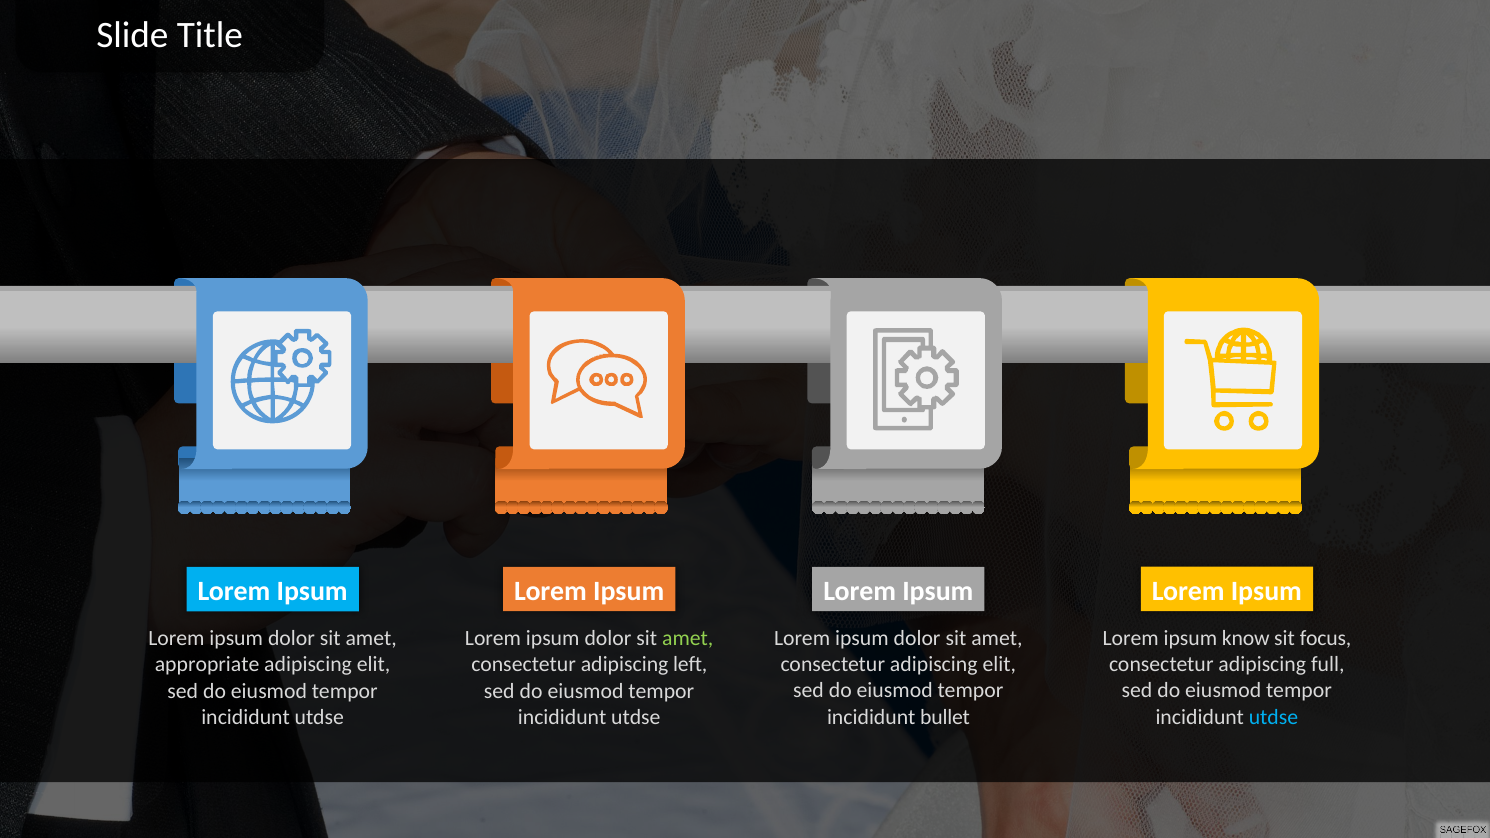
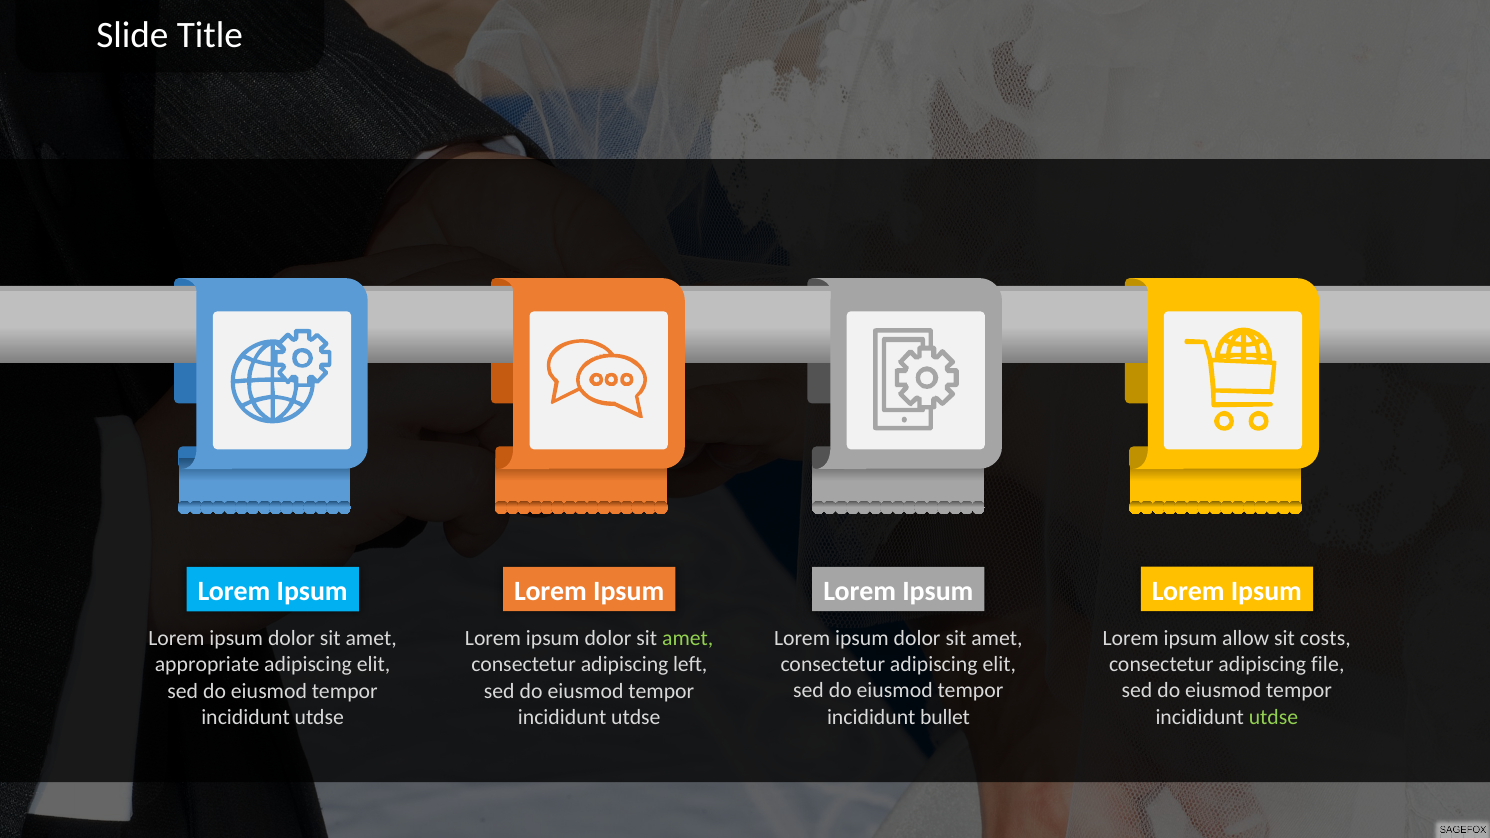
know: know -> allow (1246, 639)
focus: focus -> costs (1325, 639)
full: full -> file (1328, 665)
utdse colour: light blue -> light green (1274, 717)
